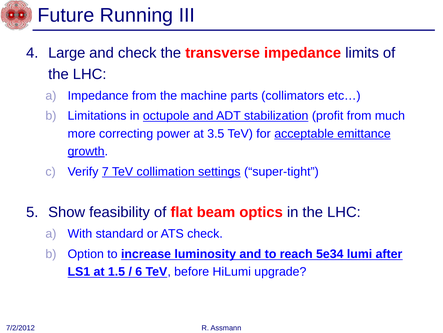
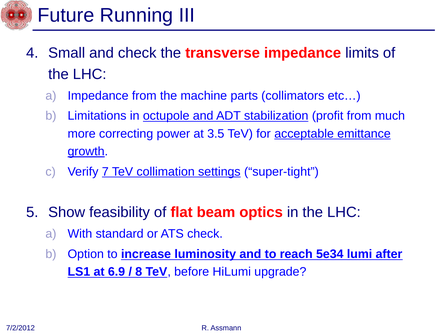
Large: Large -> Small (67, 53)
1.5: 1.5 -> 6.9 (117, 271)
6: 6 -> 8 (139, 271)
